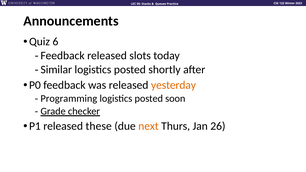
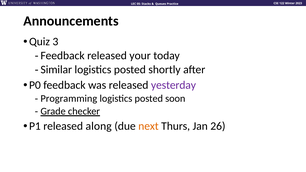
6: 6 -> 3 (55, 42)
slots: slots -> your (140, 56)
yesterday colour: orange -> purple (173, 85)
these: these -> along (99, 126)
